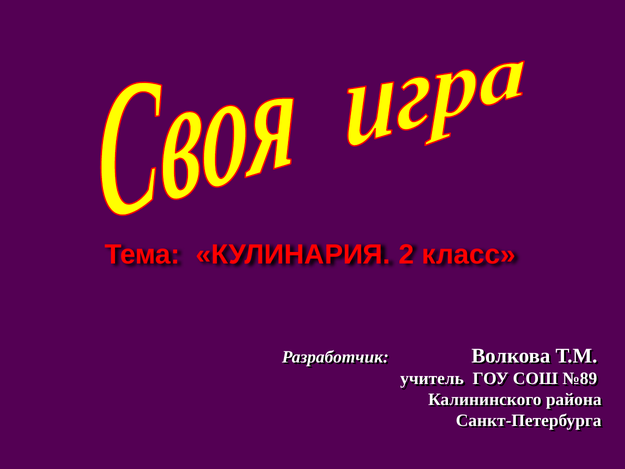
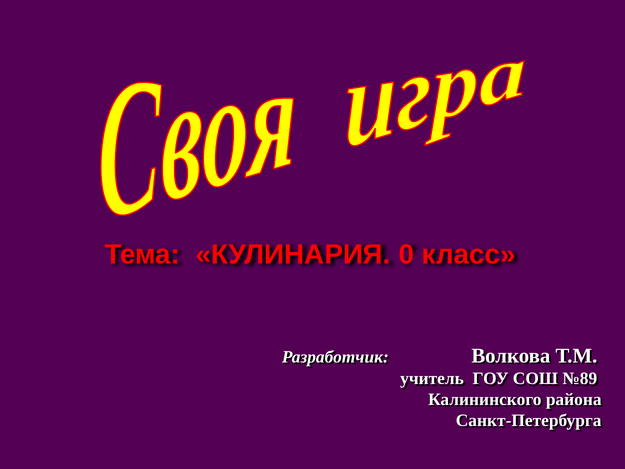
2: 2 -> 0 (406, 254)
